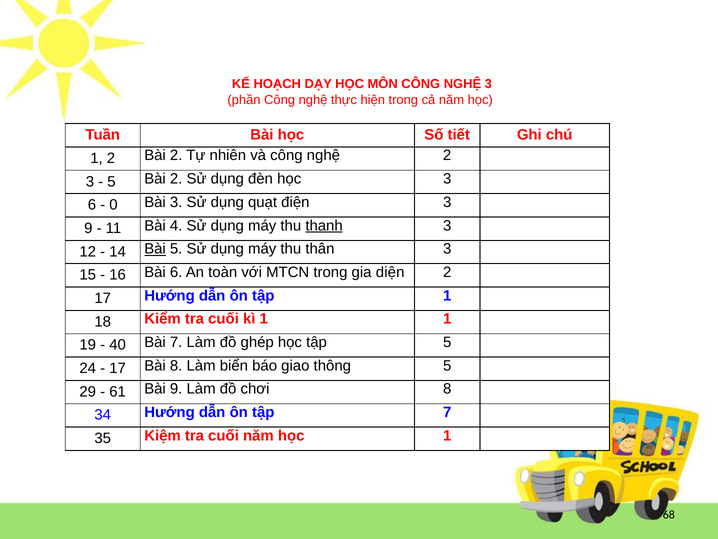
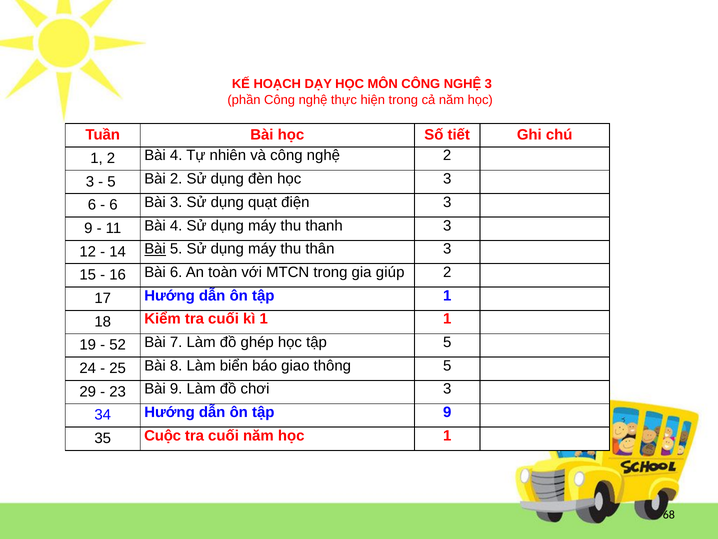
2 Bài 2: 2 -> 4 (176, 155)
0: 0 -> 6 (113, 205)
thanh underline: present -> none (324, 225)
diện: diện -> giúp (390, 272)
40: 40 -> 52 (118, 345)
17: 17 -> 25 (118, 368)
61: 61 -> 23 (118, 391)
chơi 8: 8 -> 3 (447, 389)
tập 7: 7 -> 9 (447, 412)
Kiệm: Kiệm -> Cuộc (163, 435)
